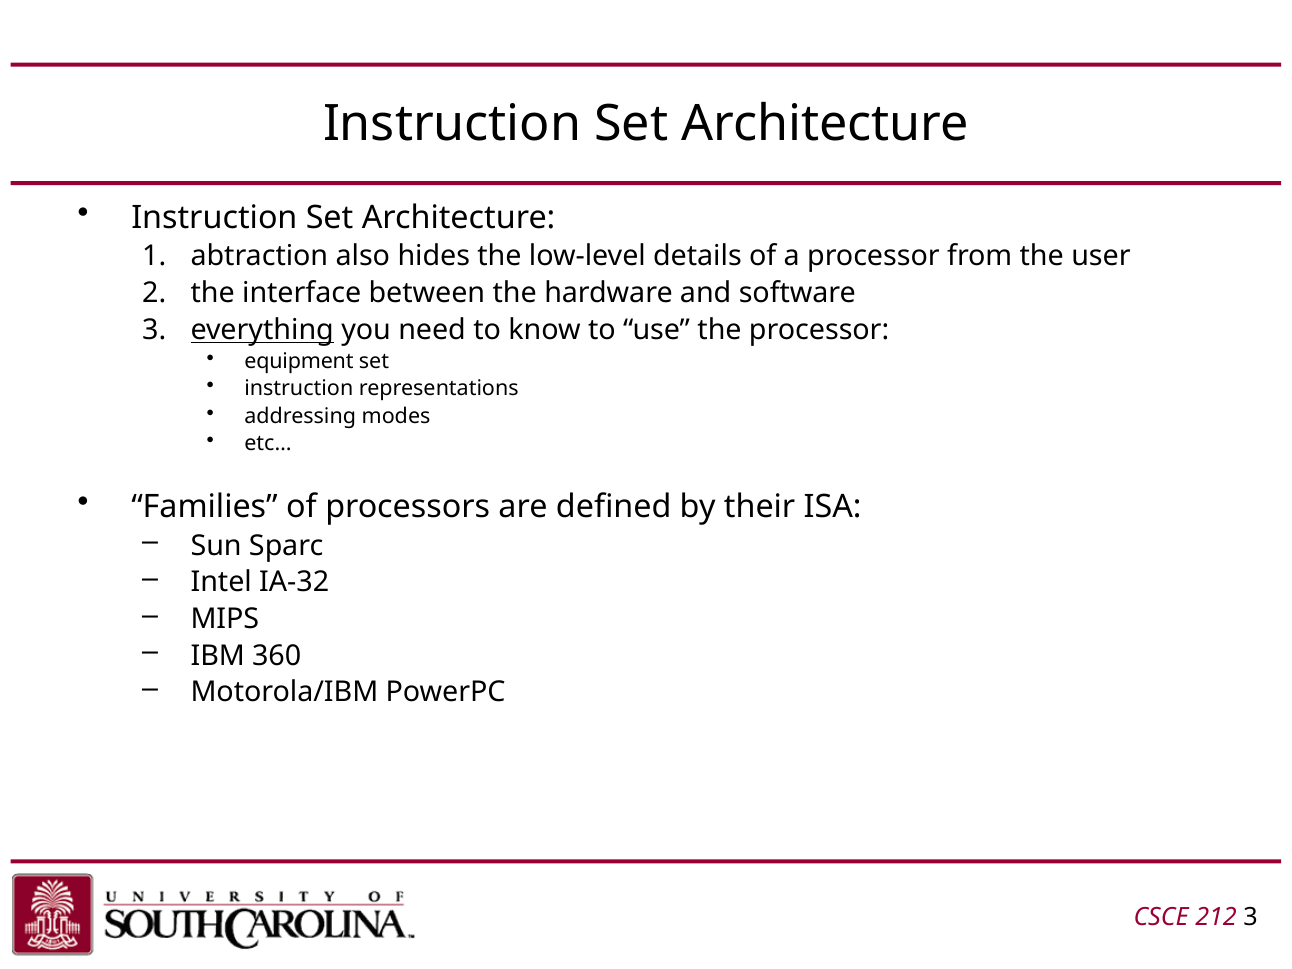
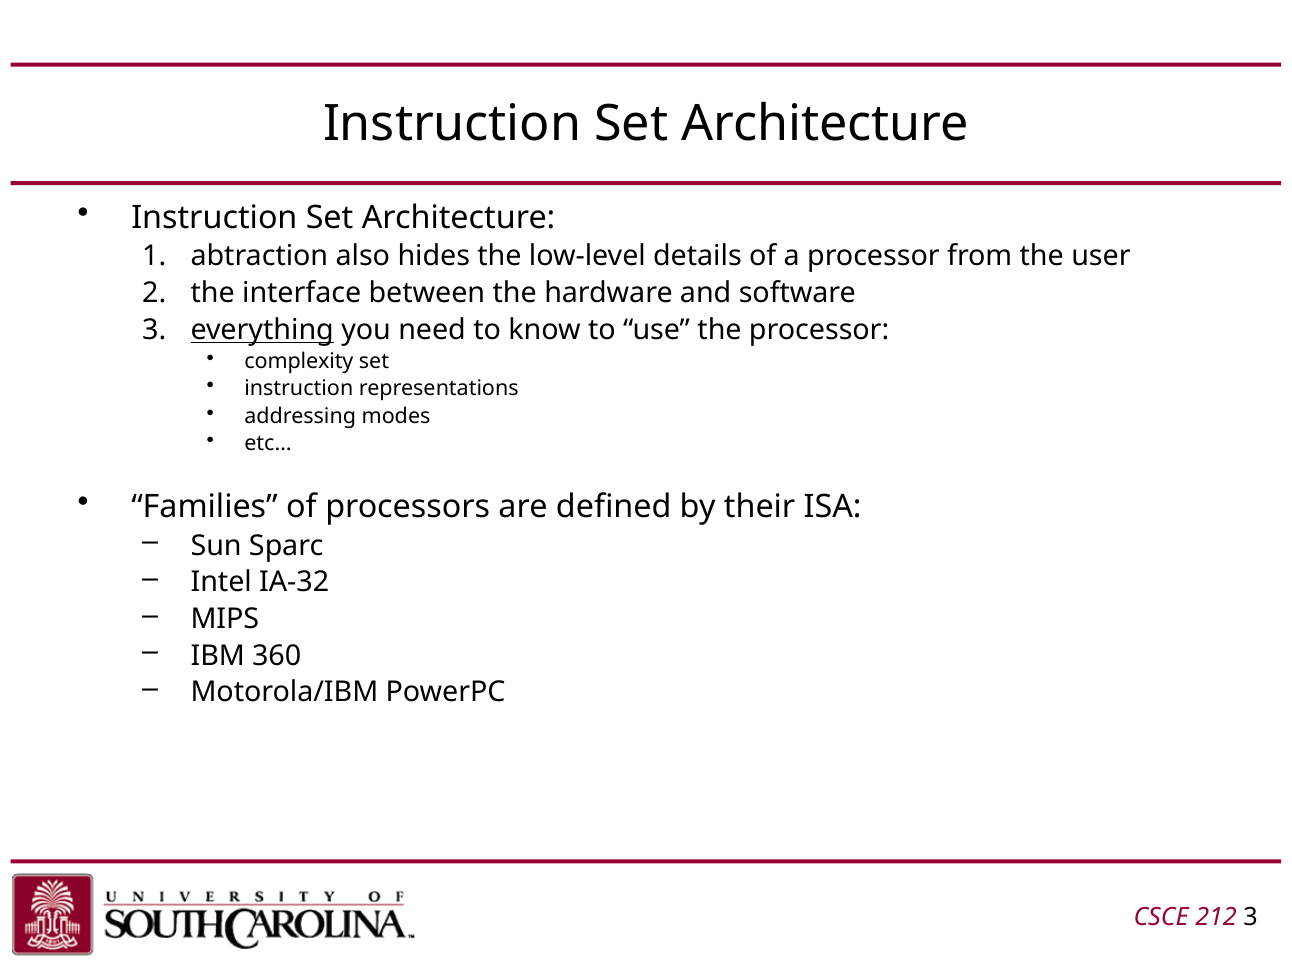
equipment: equipment -> complexity (299, 361)
